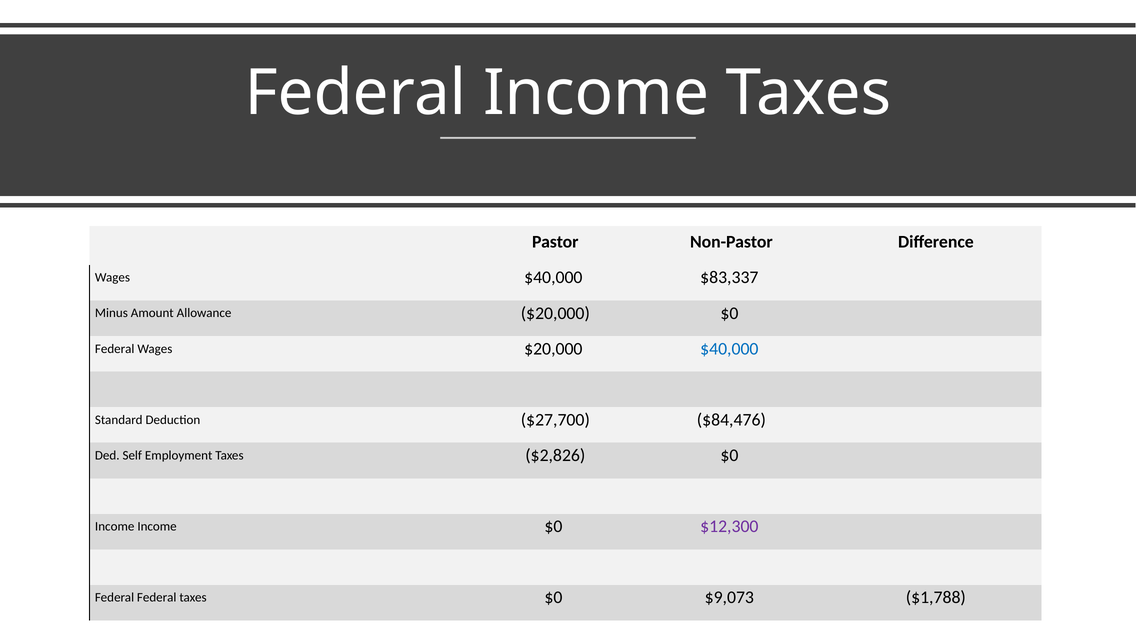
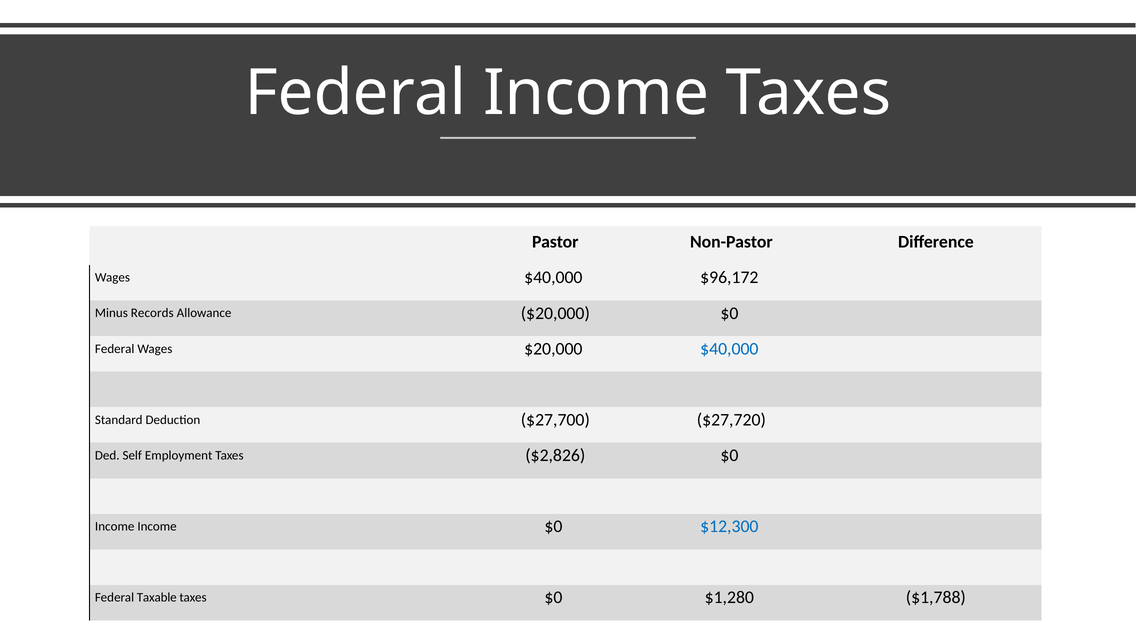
$83,337: $83,337 -> $96,172 (729, 278)
Amount: Amount -> Records (152, 313)
$84,476: $84,476 -> $27,720 (731, 420)
$12,300 colour: purple -> blue (729, 527)
Federal Federal: Federal -> Taxable (157, 598)
$9,073: $9,073 -> $1,280 (729, 598)
